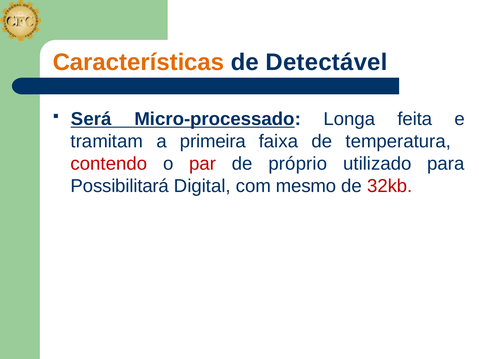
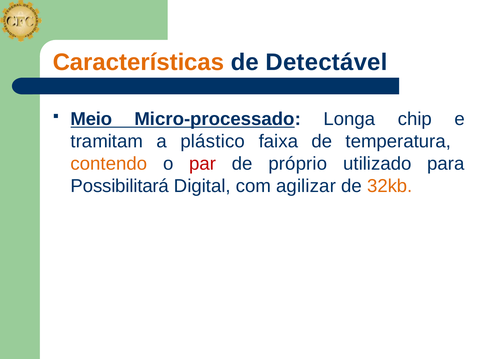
Será: Será -> Meio (91, 119)
feita: feita -> chip (415, 119)
primeira: primeira -> plástico (213, 141)
contendo colour: red -> orange (109, 164)
mesmo: mesmo -> agilizar (306, 186)
32kb colour: red -> orange (390, 186)
